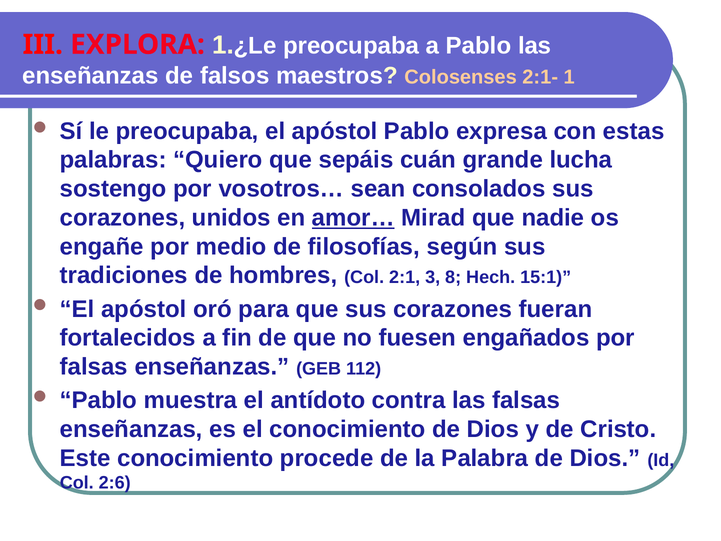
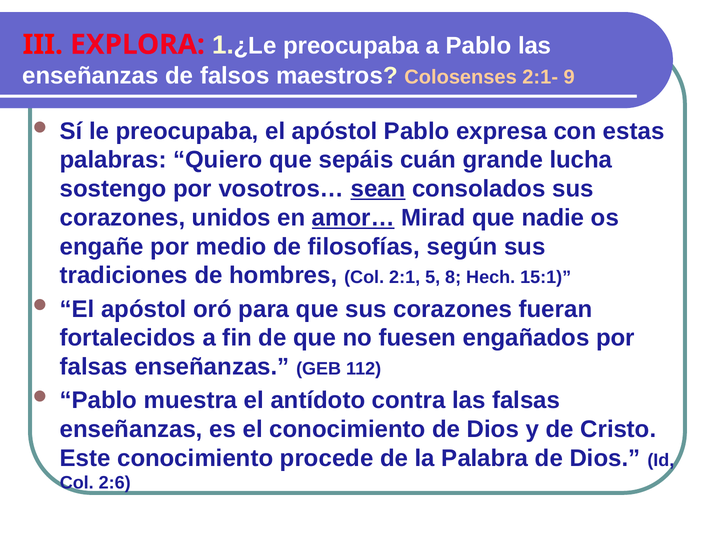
1: 1 -> 9 (569, 77)
sean underline: none -> present (378, 189)
3: 3 -> 5 (433, 277)
